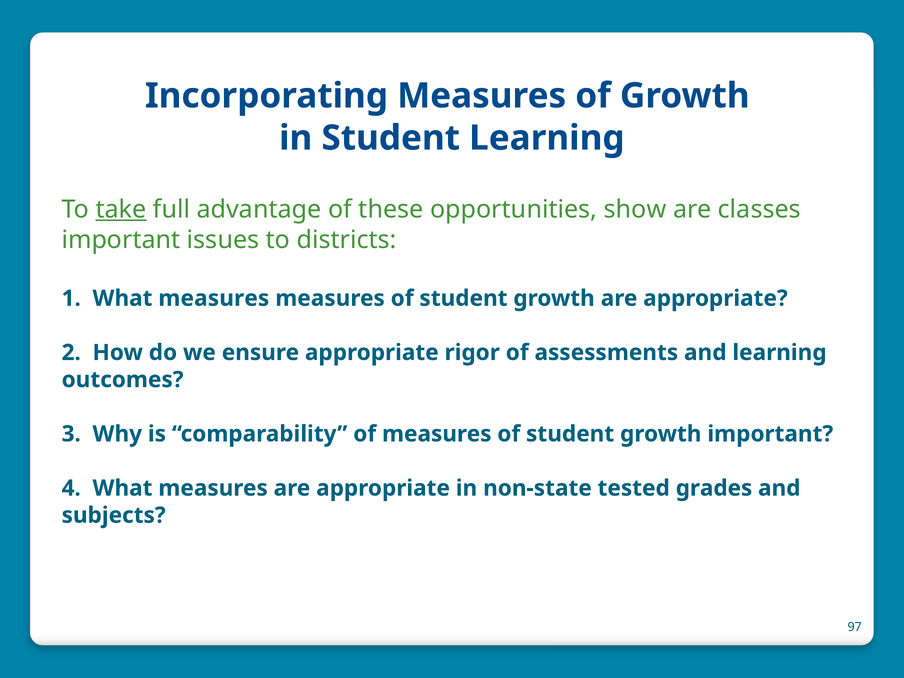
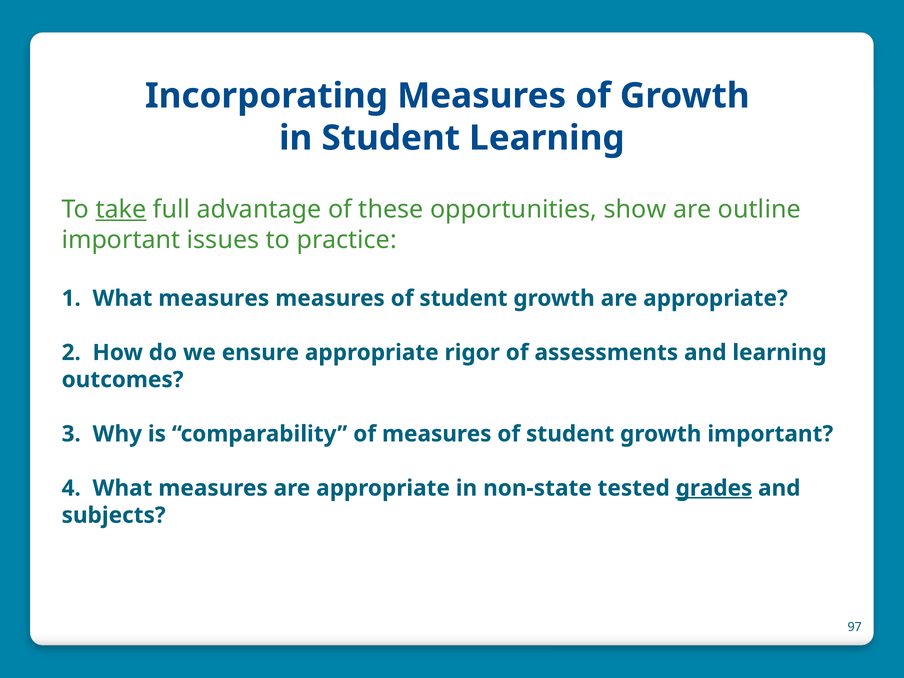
classes: classes -> outline (759, 210)
districts: districts -> practice (347, 240)
grades underline: none -> present (714, 488)
